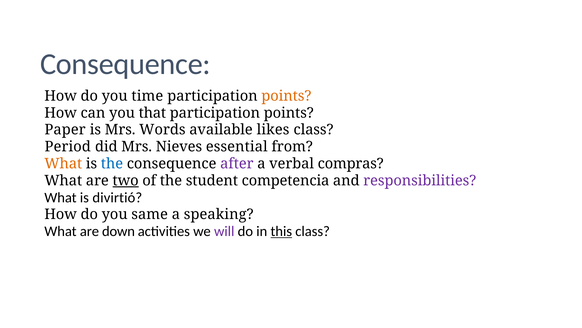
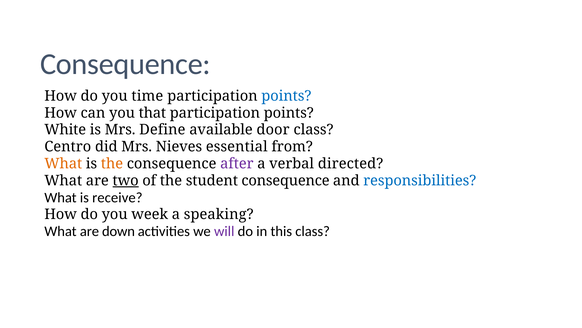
points colour: orange -> blue (286, 96)
Paper: Paper -> White (65, 130)
Words: Words -> Define (162, 130)
likes: likes -> door (273, 130)
Period: Period -> Centro (68, 146)
the colour: blue -> orange (112, 163)
compras: compras -> directed (351, 163)
student competencia: competencia -> consequence (286, 180)
responsibilities colour: purple -> blue (420, 180)
divirtió: divirtió -> receive (117, 197)
same: same -> week (150, 214)
this underline: present -> none (281, 231)
